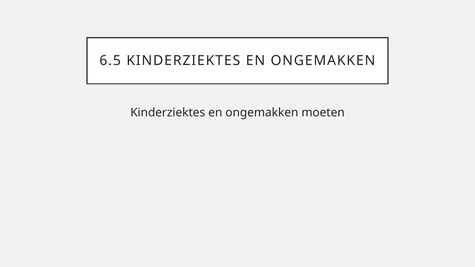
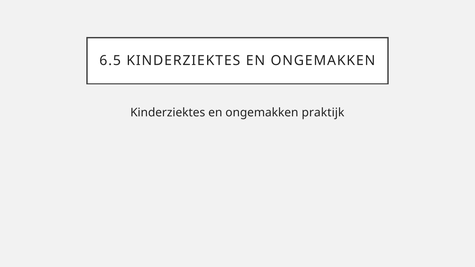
moeten: moeten -> praktijk (323, 113)
